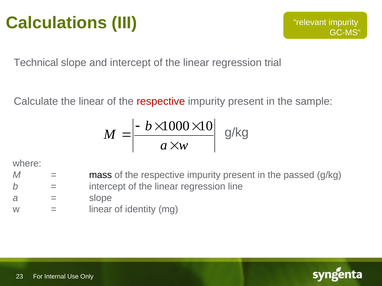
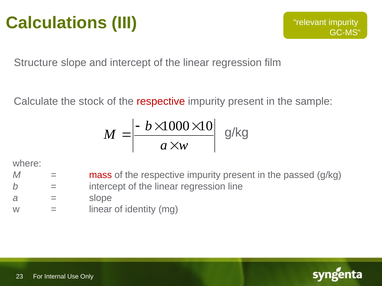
Technical: Technical -> Structure (36, 63)
trial: trial -> film (273, 63)
Calculate the linear: linear -> stock (91, 102)
mass colour: black -> red (100, 175)
